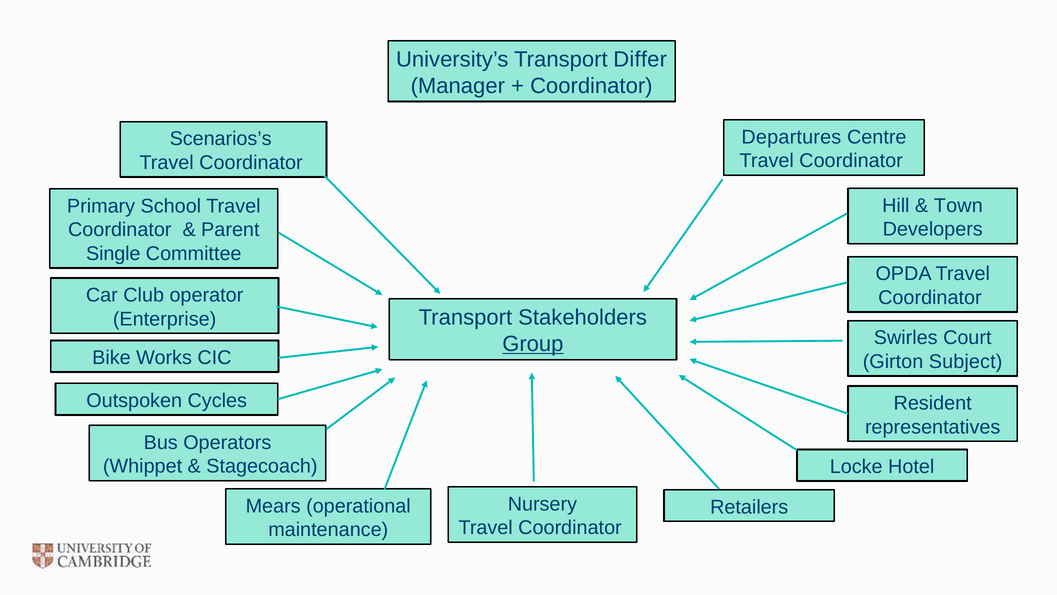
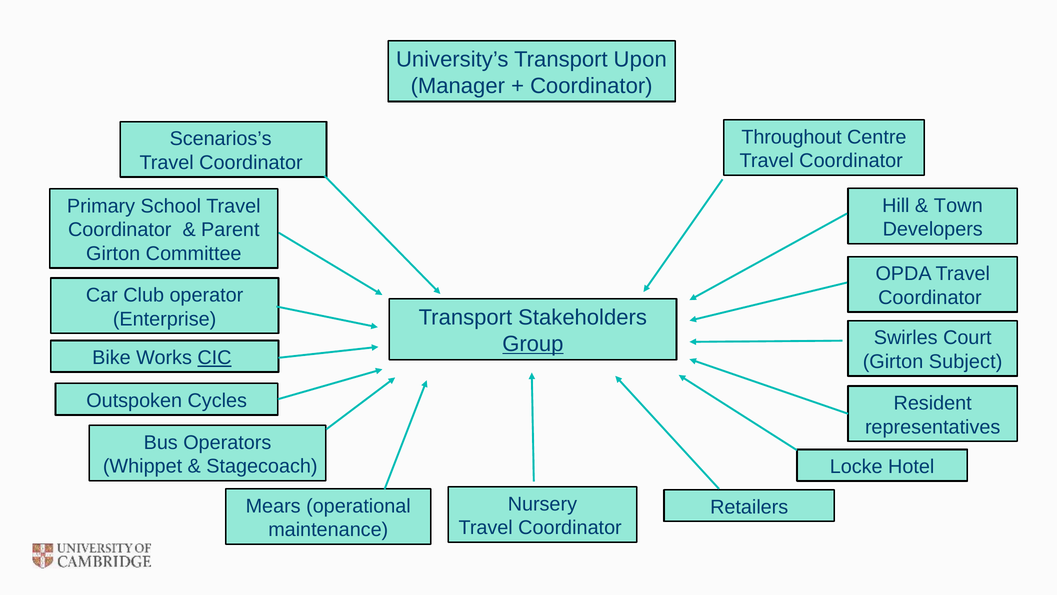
Differ: Differ -> Upon (640, 60)
Departures: Departures -> Throughout (792, 137)
Single: Single -> Girton (113, 253)
CIC underline: none -> present (214, 357)
